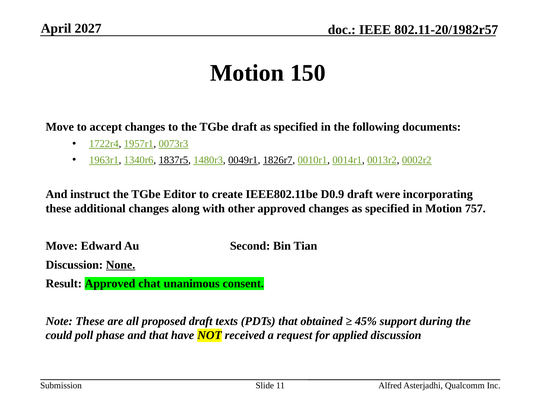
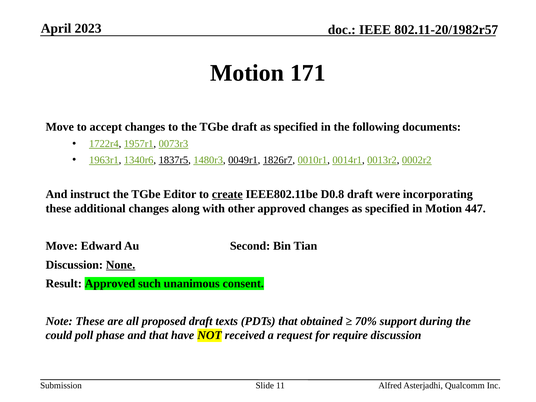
2027: 2027 -> 2023 (88, 28)
150: 150 -> 171 (308, 73)
create underline: none -> present (227, 194)
D0.9: D0.9 -> D0.8 (332, 194)
757: 757 -> 447 (475, 209)
chat: chat -> such (150, 284)
45%: 45% -> 70% (366, 321)
applied: applied -> require (350, 335)
